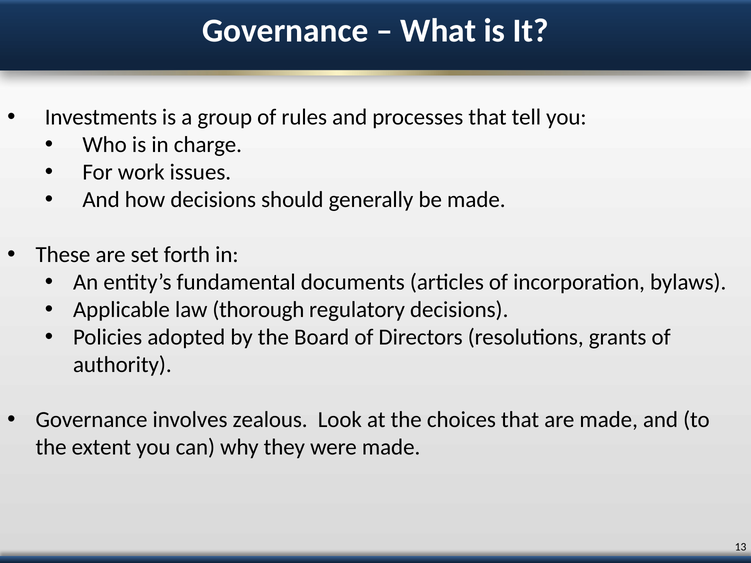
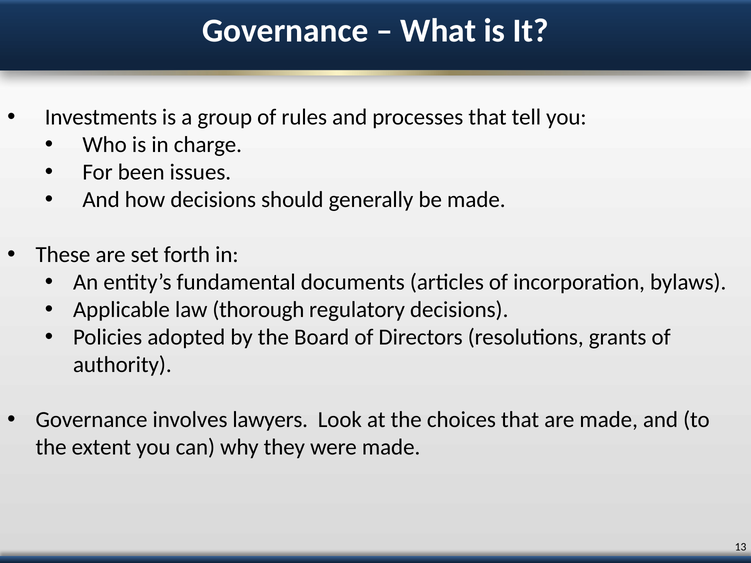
work: work -> been (141, 172)
zealous: zealous -> lawyers (270, 420)
